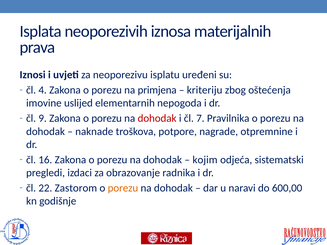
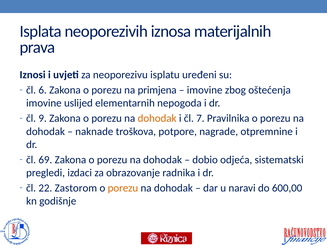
4: 4 -> 6 (43, 90)
kriteriju: kriteriju -> imovine (205, 90)
dohodak colour: red -> orange (157, 119)
16: 16 -> 69 (45, 160)
kojim: kojim -> dobio (205, 160)
